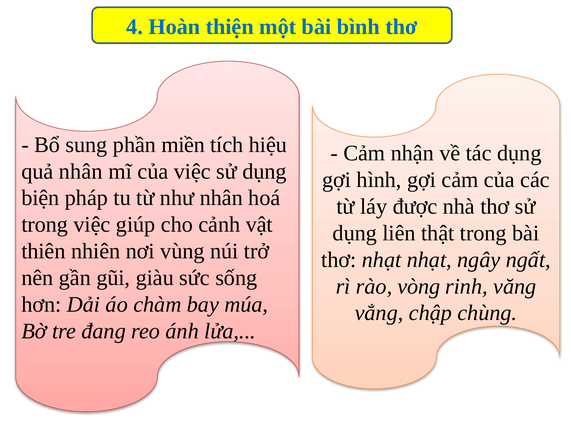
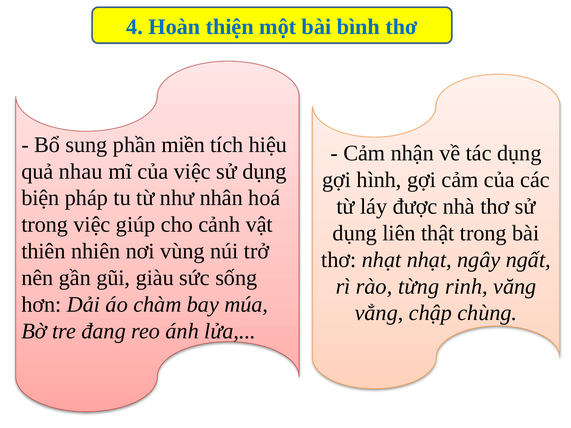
quả nhân: nhân -> nhau (81, 171)
vòng: vòng -> từng (419, 287)
